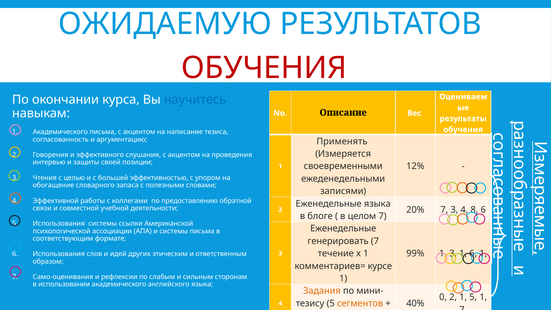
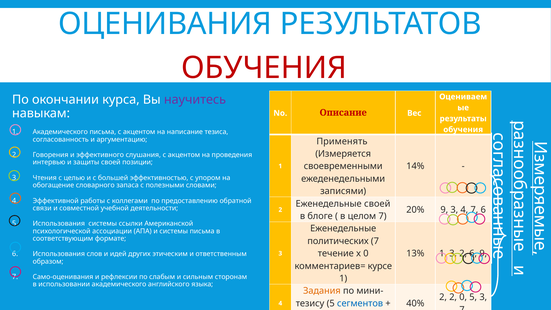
ОЖИДАЕМУЮ: ОЖИДАЕМУЮ -> ОЦЕНИВАНИЯ (165, 24)
научитесь colour: blue -> purple (195, 100)
Описание colour: black -> red (343, 113)
12%: 12% -> 14% (415, 166)
Еженедельные языка: языка -> своей (377, 204)
20% 7: 7 -> 9 (444, 210)
4 8: 8 -> 7 (474, 210)
генерировать: генерировать -> политических (338, 241)
x 1: 1 -> 0 (366, 253)
99%: 99% -> 13% (415, 253)
3 1: 1 -> 2 (463, 253)
6 1: 1 -> 9 (483, 253)
0: 0 -> 2 (443, 297)
2 1: 1 -> 0 (463, 297)
5 1: 1 -> 3 (483, 297)
сегментов colour: orange -> blue (360, 303)
